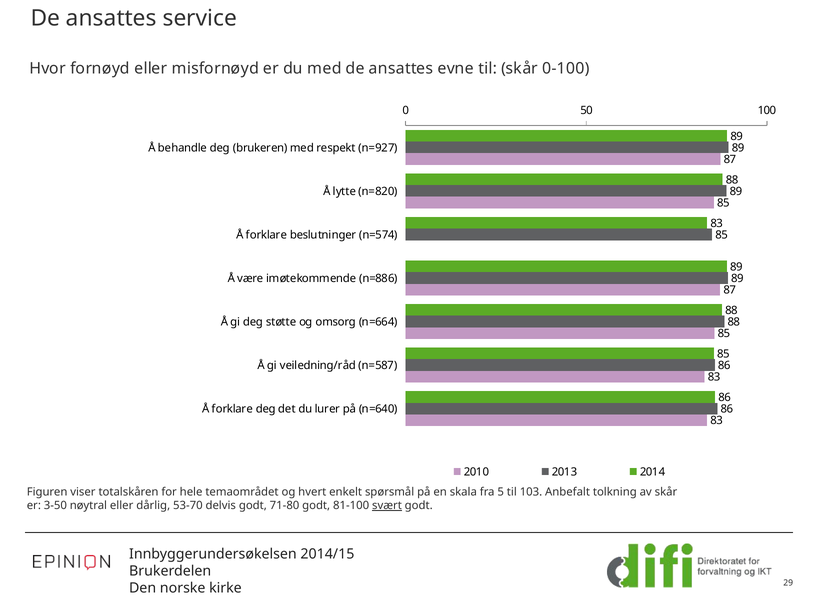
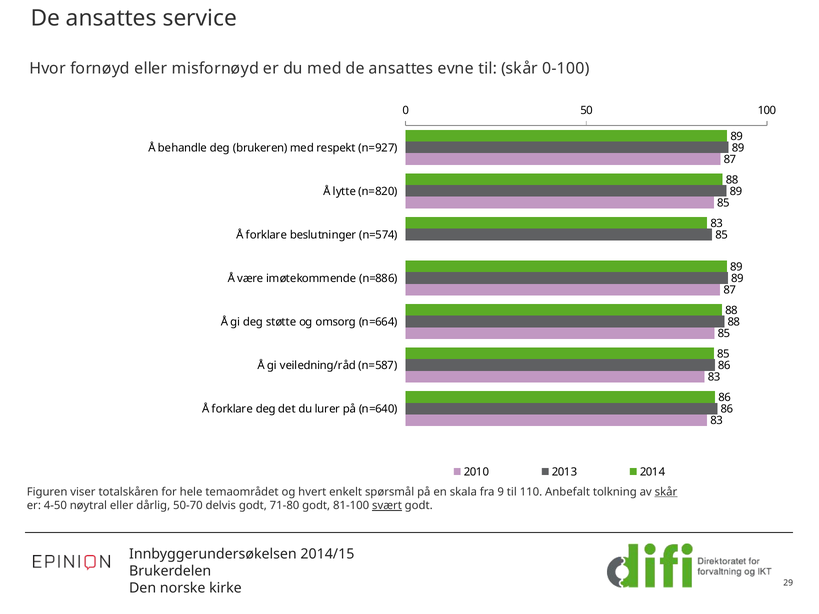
5: 5 -> 9 (501, 492)
103: 103 -> 110 (531, 492)
skår underline: none -> present (666, 492)
3-50: 3-50 -> 4-50 (55, 506)
53-70: 53-70 -> 50-70 (188, 506)
